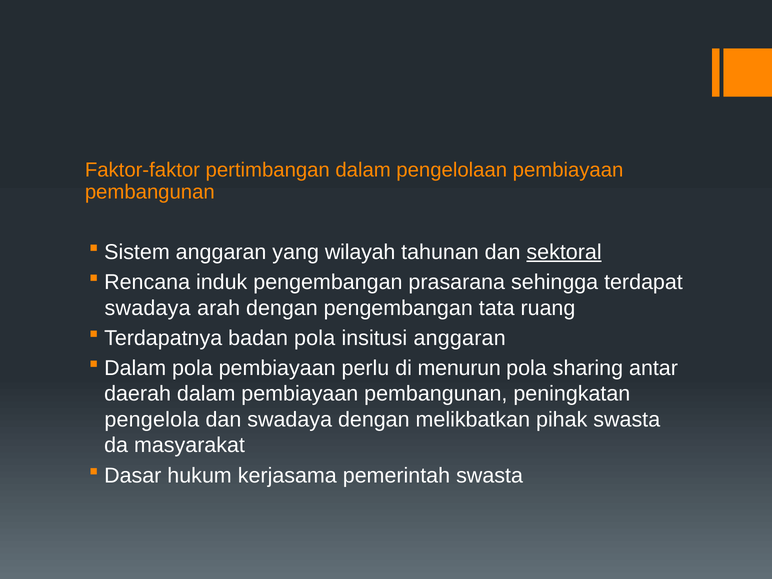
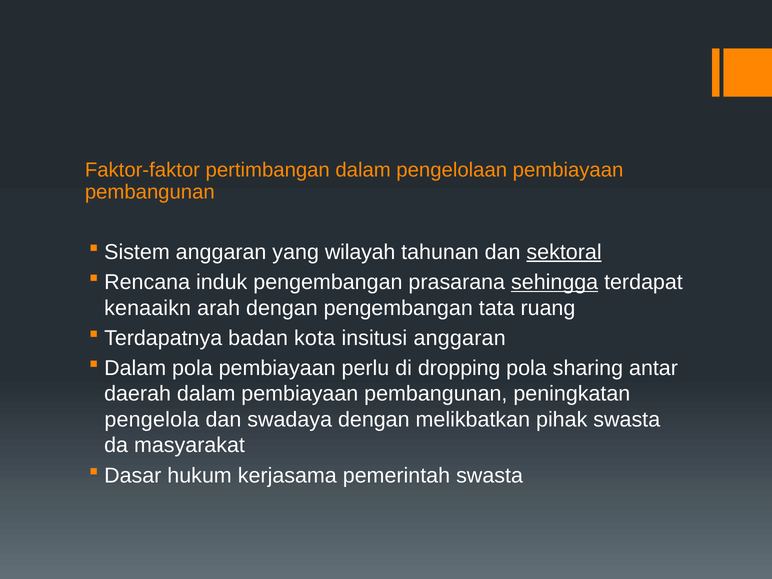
sehingga underline: none -> present (555, 282)
swadaya: swadaya -> kenaaikn (148, 308)
badan pola: pola -> kota (315, 338)
menurun: menurun -> dropping (459, 368)
